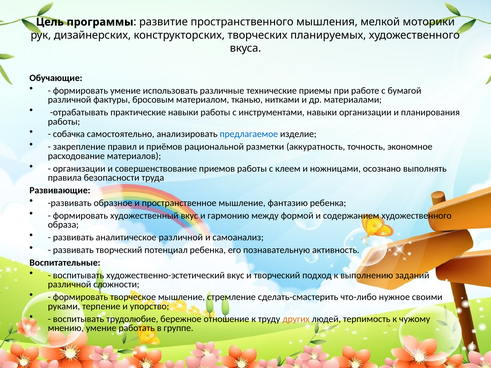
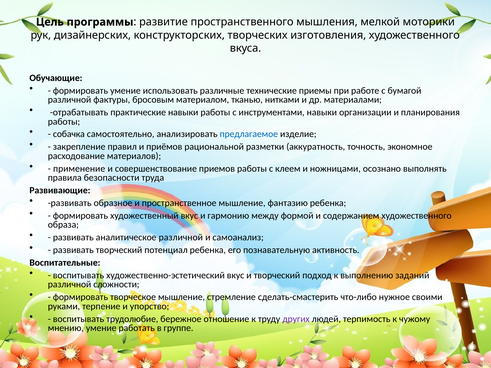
планируемых: планируемых -> изготовления (328, 35)
организации: организации -> применение (79, 169)
других colour: orange -> purple (296, 319)
